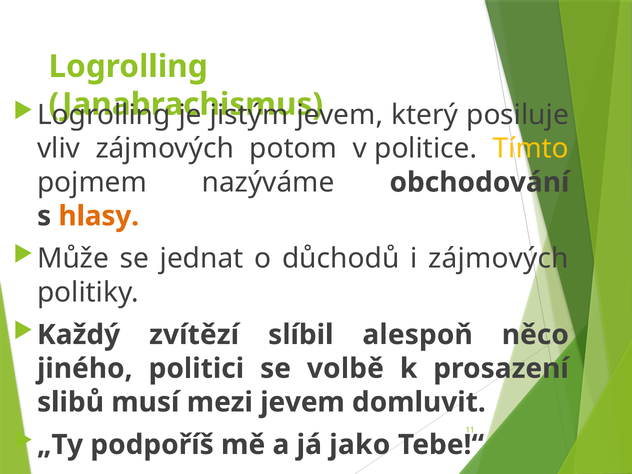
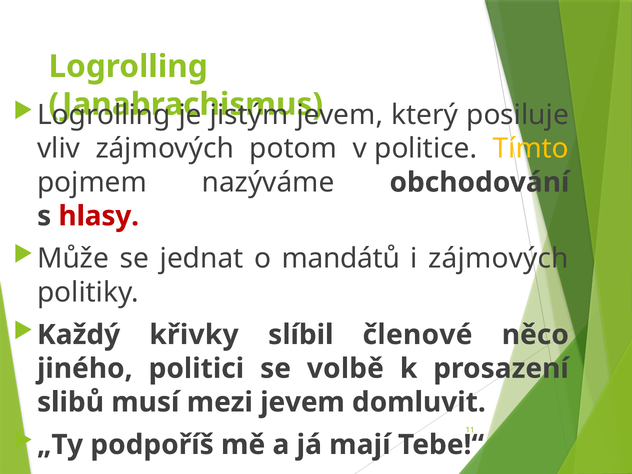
hlasy colour: orange -> red (99, 216)
důchodů: důchodů -> mandátů (341, 259)
zvítězí: zvítězí -> křivky (194, 335)
alespoň: alespoň -> členové (418, 335)
jako: jako -> mají (360, 445)
